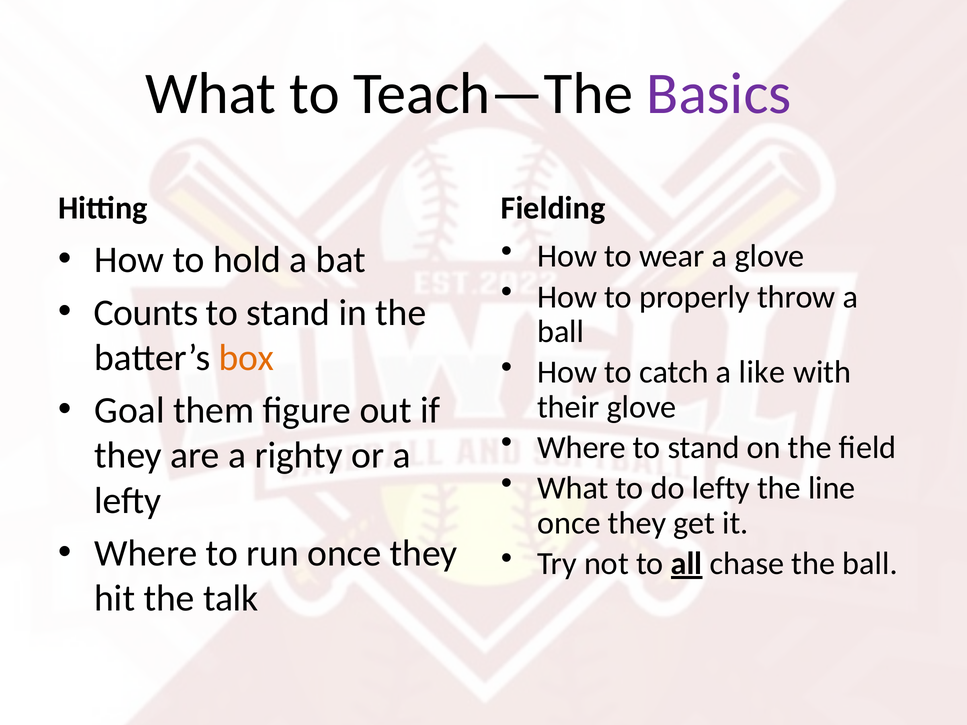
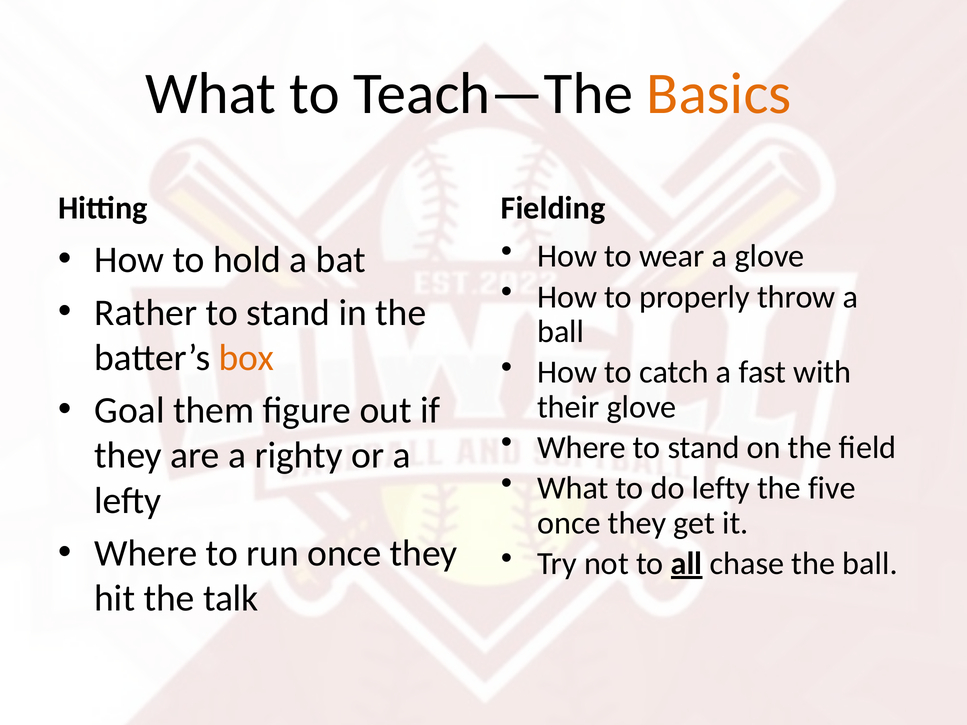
Basics colour: purple -> orange (719, 94)
Counts: Counts -> Rather (146, 313)
like: like -> fast (762, 372)
line: line -> five (832, 488)
